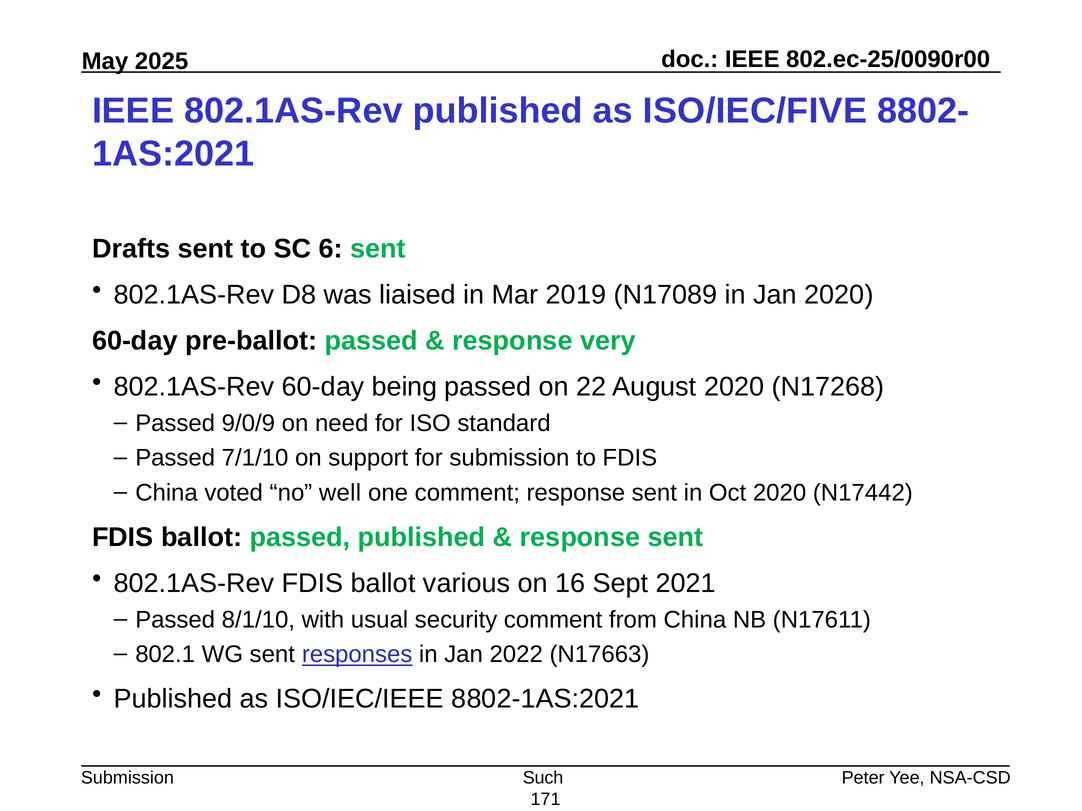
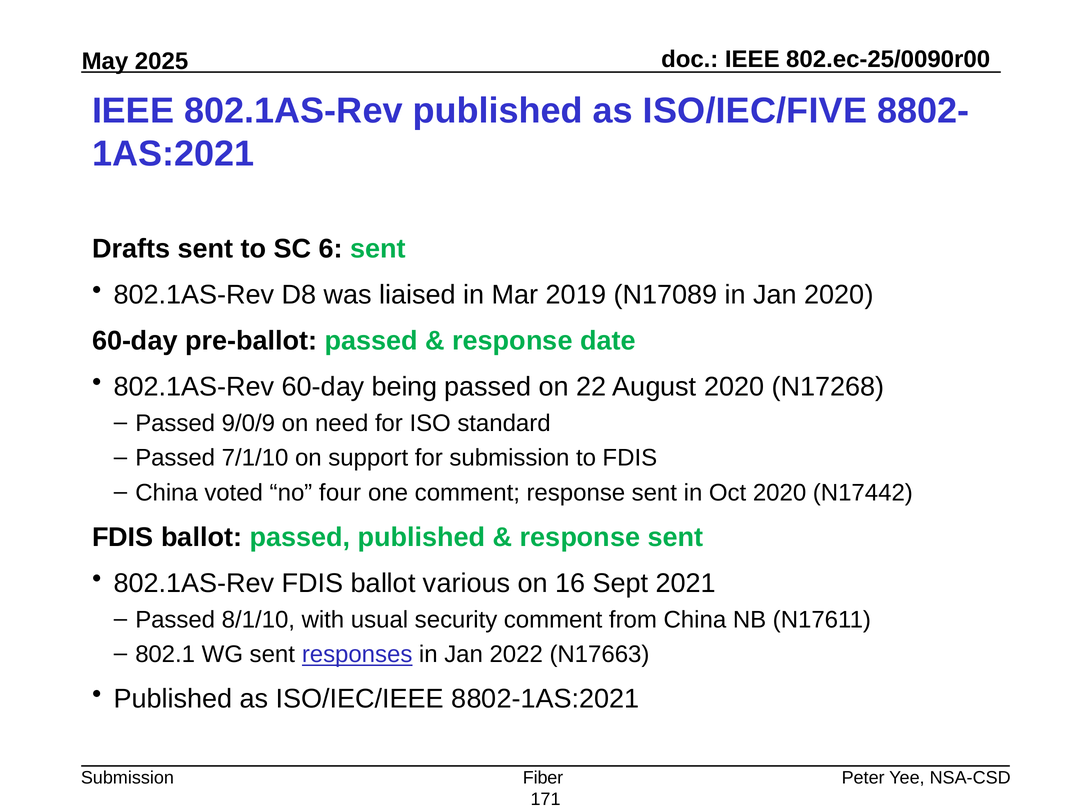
very: very -> date (608, 341)
well: well -> four (340, 493)
Such: Such -> Fiber (543, 778)
